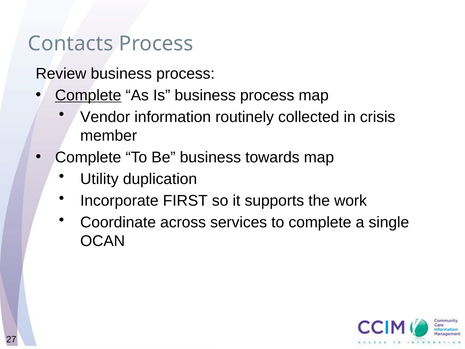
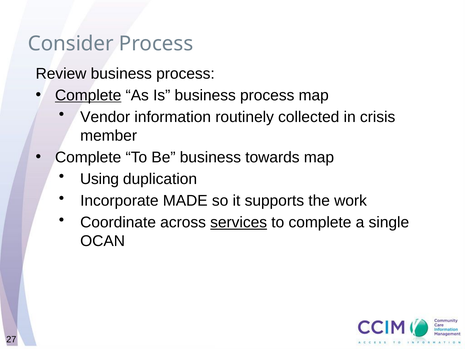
Contacts: Contacts -> Consider (71, 44)
Utility: Utility -> Using (100, 179)
FIRST: FIRST -> MADE (185, 201)
services underline: none -> present (239, 222)
